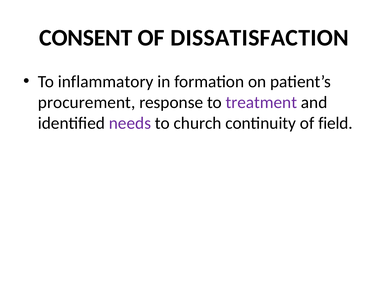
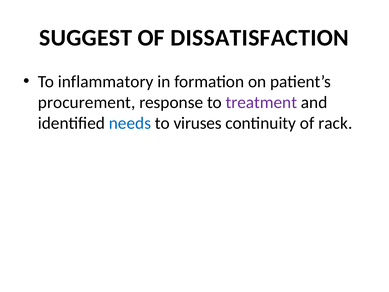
CONSENT: CONSENT -> SUGGEST (86, 38)
needs colour: purple -> blue (130, 123)
church: church -> viruses (198, 123)
field: field -> rack (335, 123)
